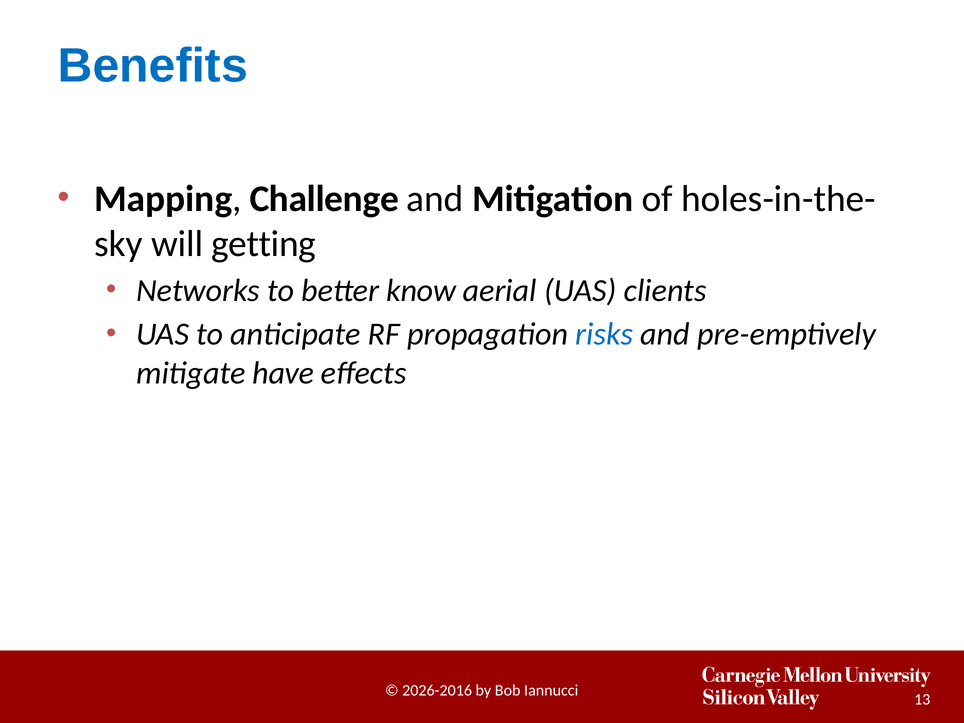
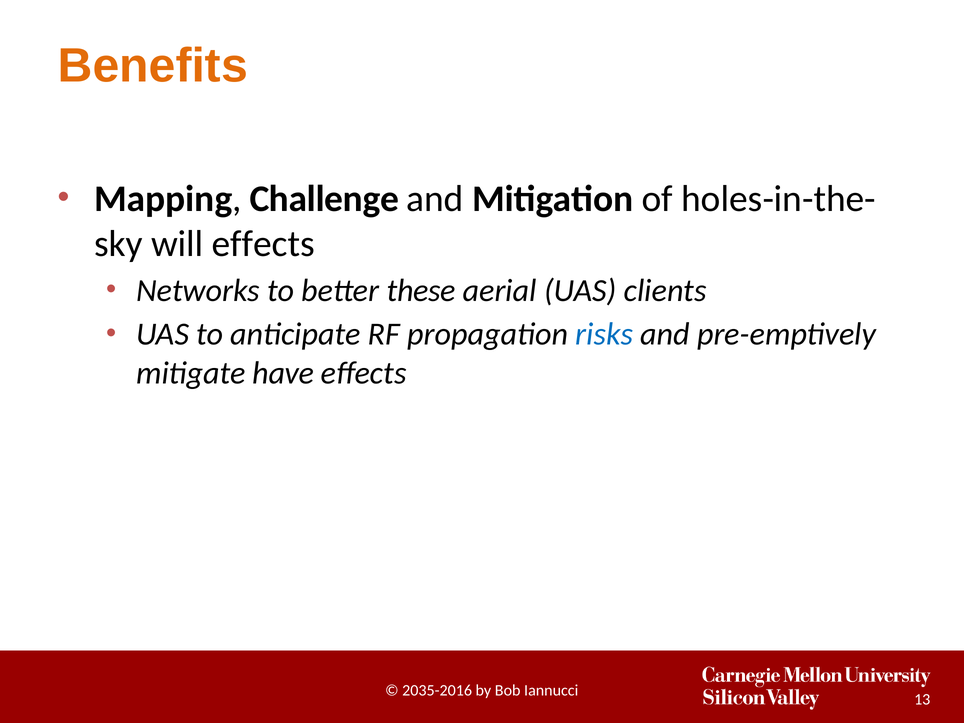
Benefits colour: blue -> orange (153, 66)
will getting: getting -> effects (263, 244)
know: know -> these (421, 290)
2026-2016: 2026-2016 -> 2035-2016 (437, 690)
